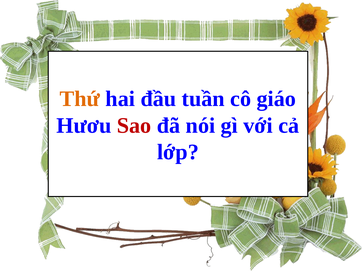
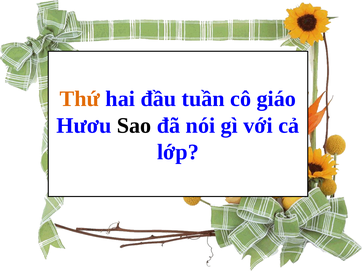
Sao colour: red -> black (134, 125)
